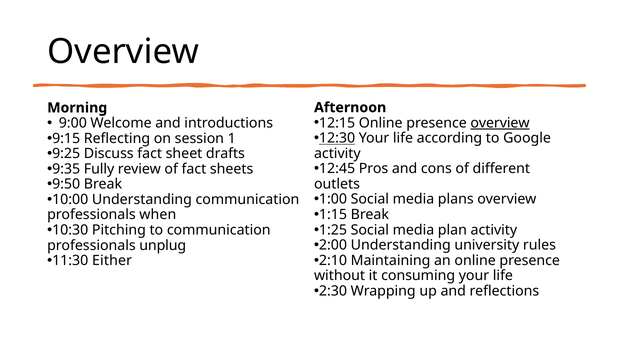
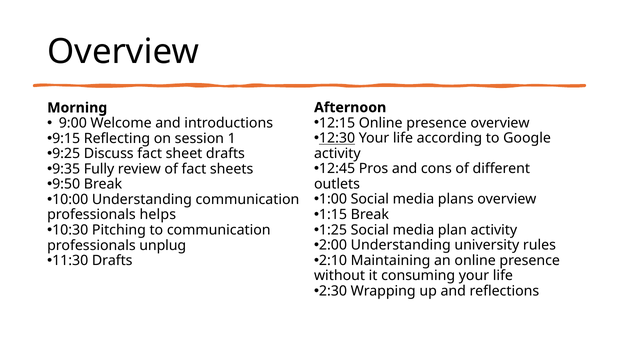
overview underline: present -> none (500, 123)
when: when -> helps (158, 215)
11:30 Either: Either -> Drafts (112, 261)
